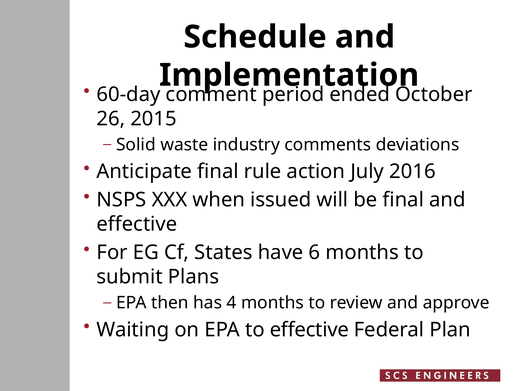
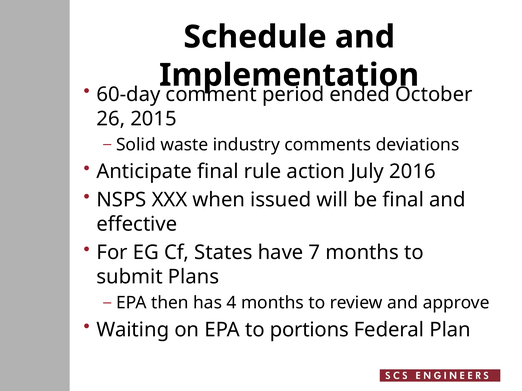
6: 6 -> 7 (314, 253)
to effective: effective -> portions (309, 330)
